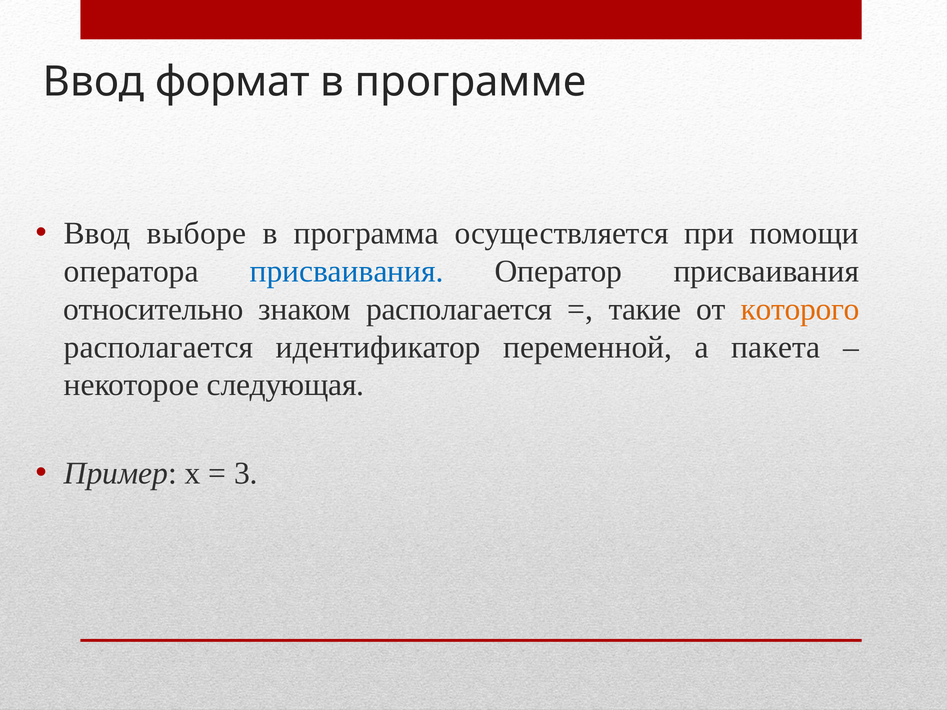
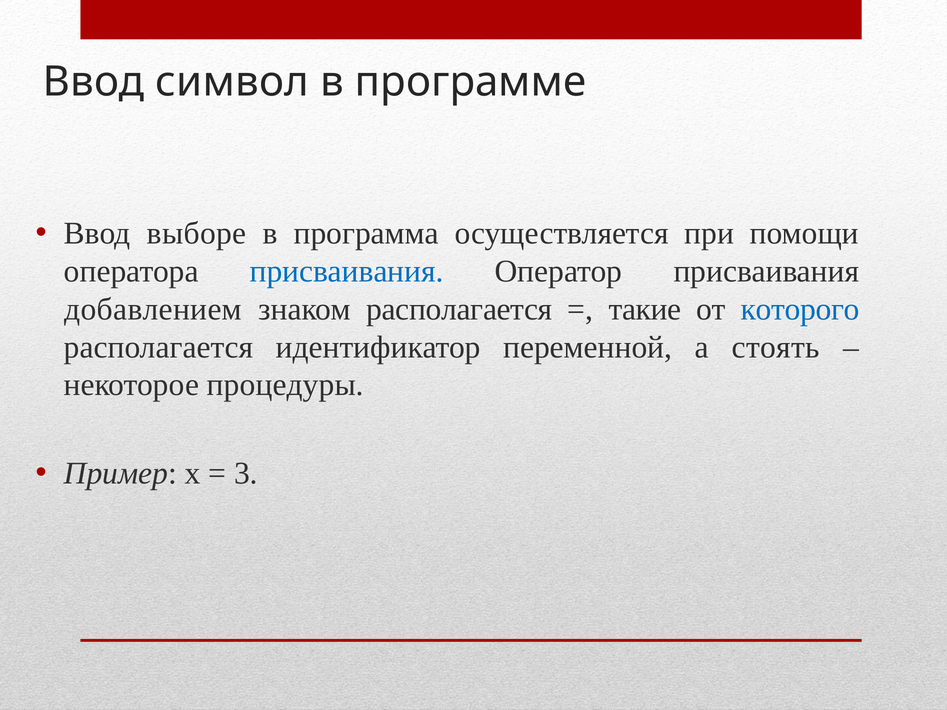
формат: формат -> символ (232, 82)
относительно: относительно -> добавлением (153, 309)
которого colour: orange -> blue (800, 309)
пакета: пакета -> стоять (776, 347)
следующая: следующая -> процедуры (285, 385)
